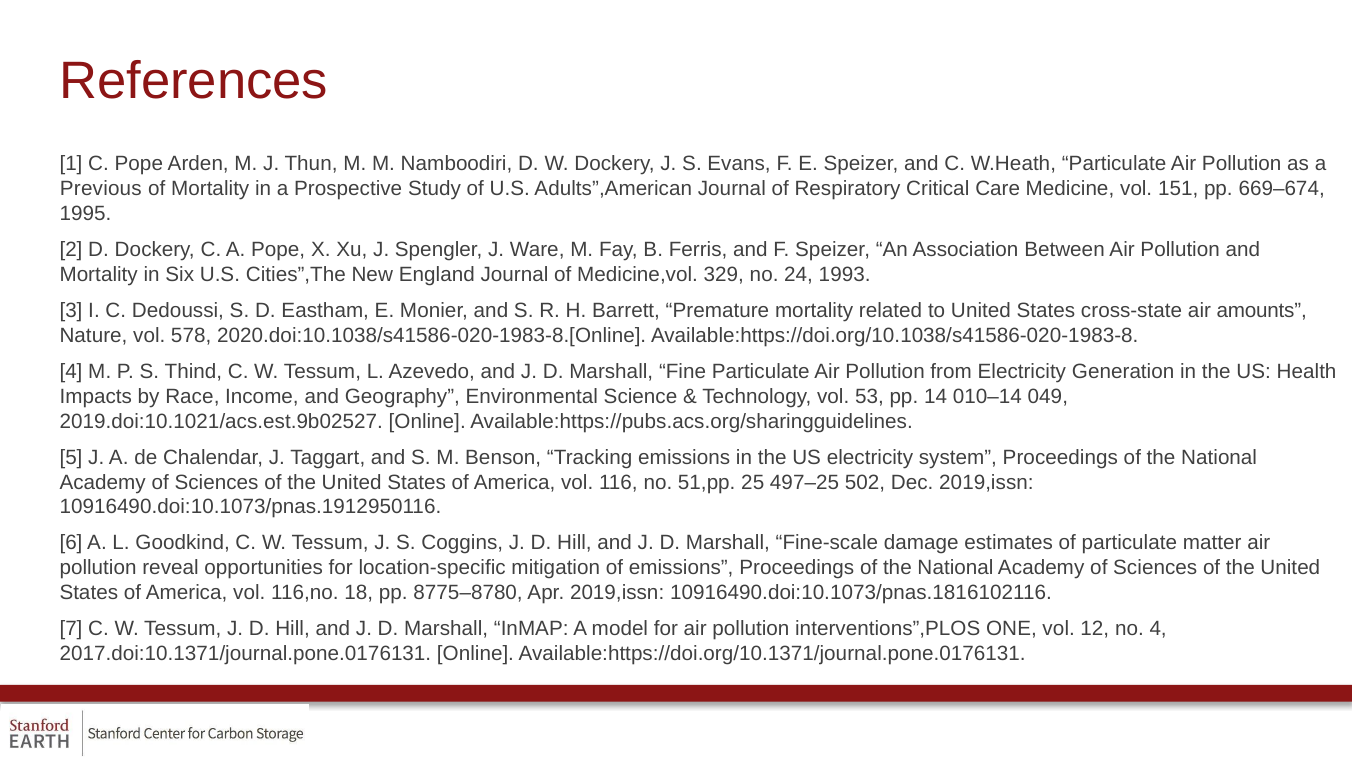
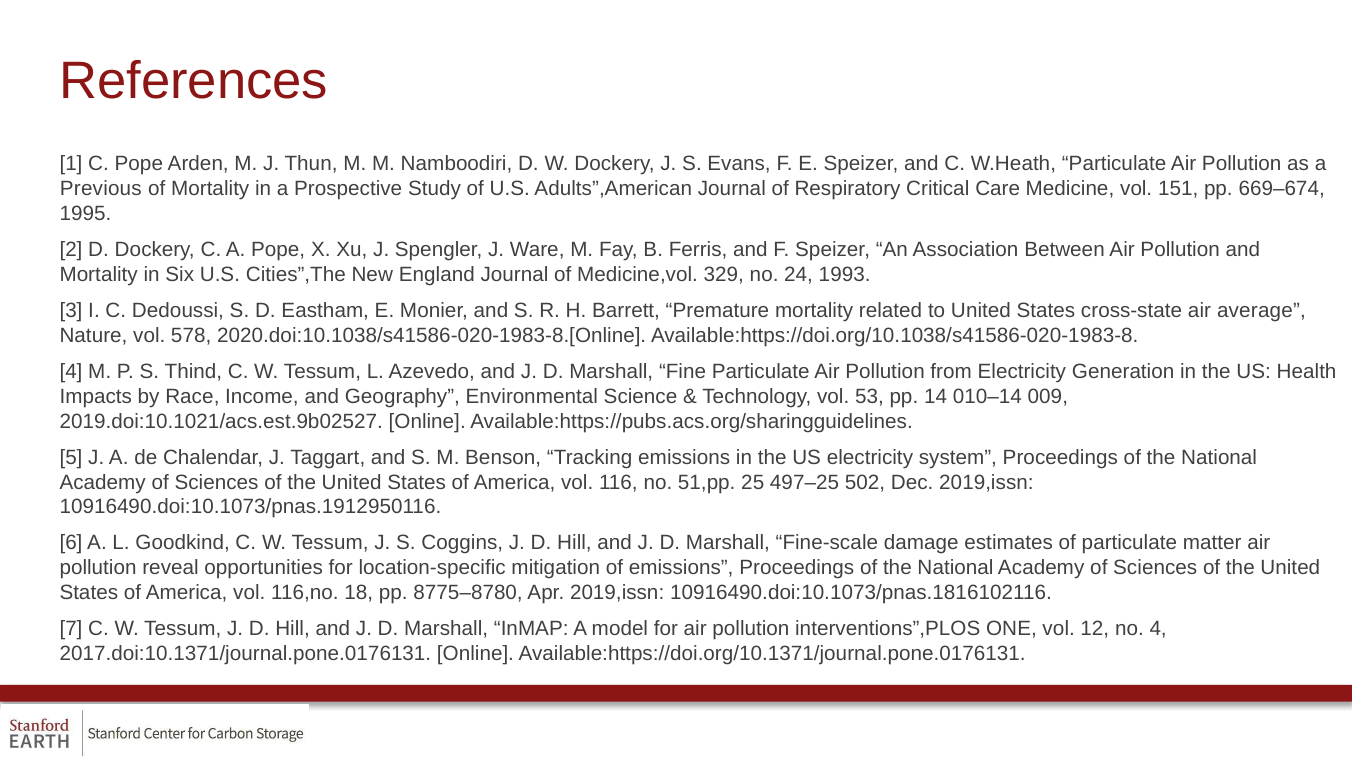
amounts: amounts -> average (1261, 311)
049: 049 -> 009 (1048, 396)
